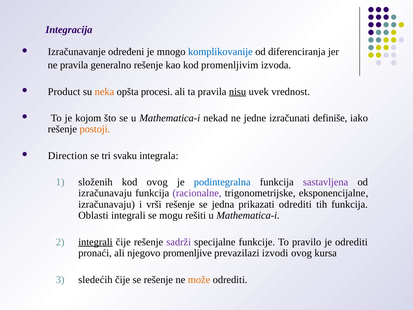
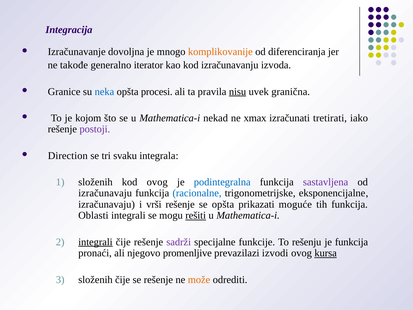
određeni: određeni -> dovoljna (126, 52)
komplikovanije colour: blue -> orange (220, 52)
ne pravila: pravila -> takođe (74, 65)
generalno rešenje: rešenje -> iterator (148, 65)
promenljivim: promenljivim -> izračunavanju (230, 65)
Product: Product -> Granice (64, 92)
neka colour: orange -> blue (104, 92)
vrednost: vrednost -> granična (291, 92)
jedne: jedne -> xmax (255, 118)
definiše: definiše -> tretirati (330, 118)
postoji colour: orange -> purple (95, 129)
racionalne colour: purple -> blue (197, 193)
se jedna: jedna -> opšta (223, 204)
prikazati odrediti: odrediti -> moguće (295, 204)
rešiti underline: none -> present (196, 215)
pravilo: pravilo -> rešenju (307, 242)
je odrediti: odrediti -> funkcija (352, 242)
kursa underline: none -> present (326, 253)
sledećih: sledećih -> složenih (95, 279)
